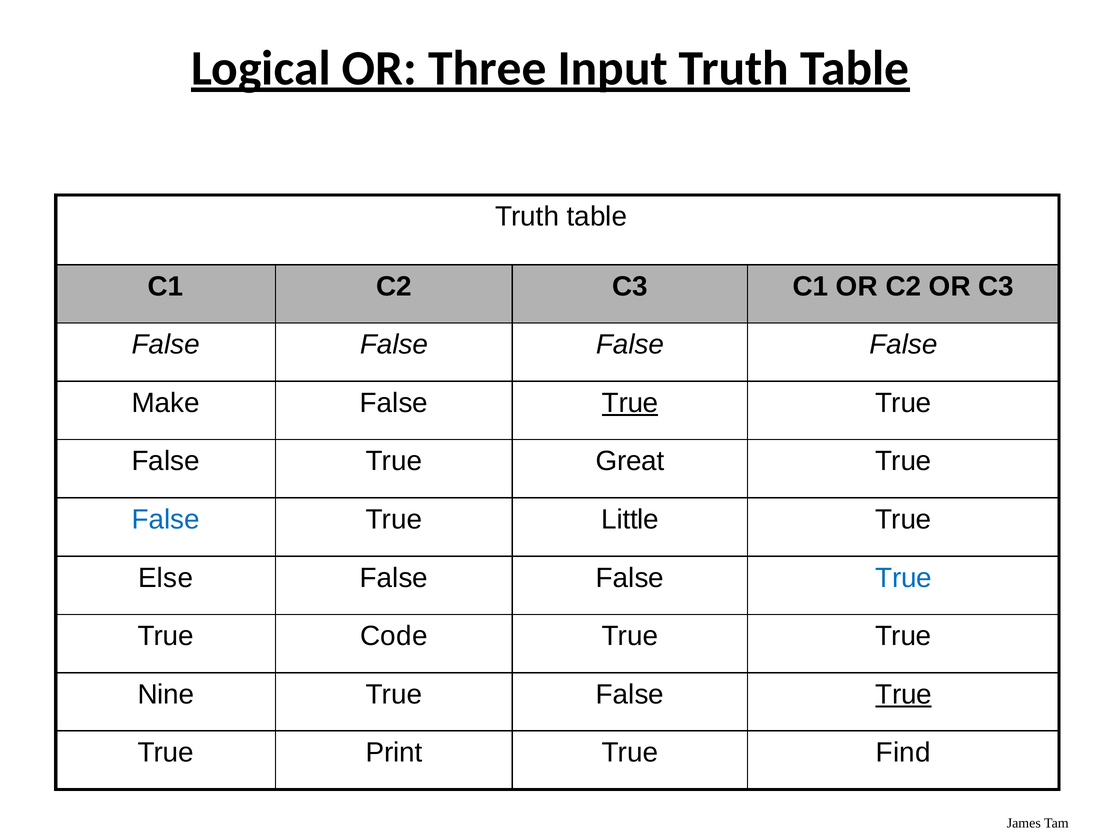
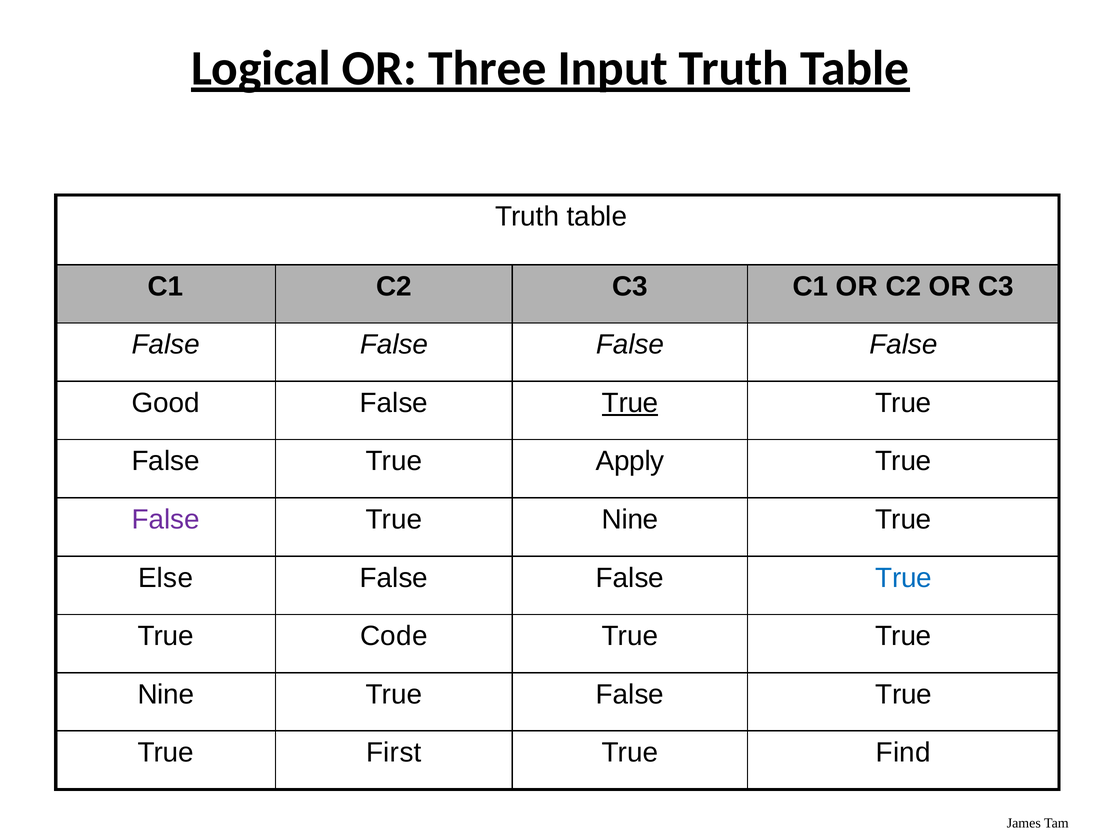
Make: Make -> Good (166, 403)
Great: Great -> Apply (630, 461)
False colour: blue -> purple (166, 520)
Little: Little -> Nine (630, 520)
True underline: present -> none (904, 695)
Print: Print -> First (394, 753)
